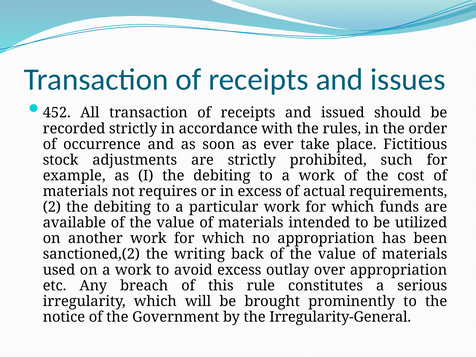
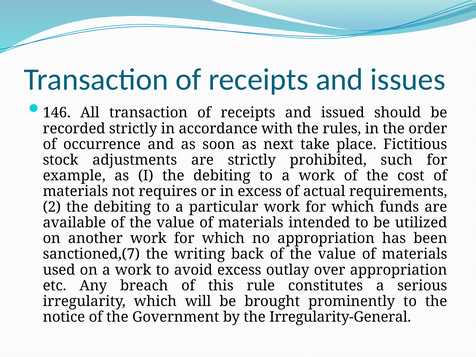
452: 452 -> 146 (57, 113)
ever: ever -> next (279, 144)
sanctioned,(2: sanctioned,(2 -> sanctioned,(7 (91, 254)
